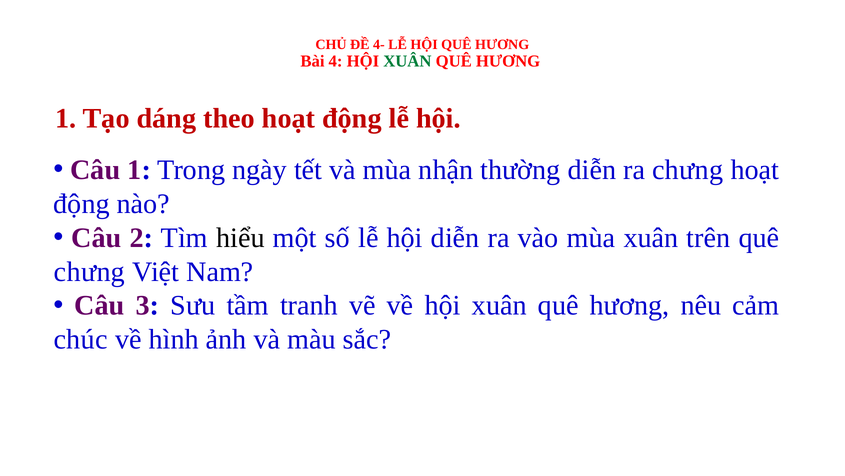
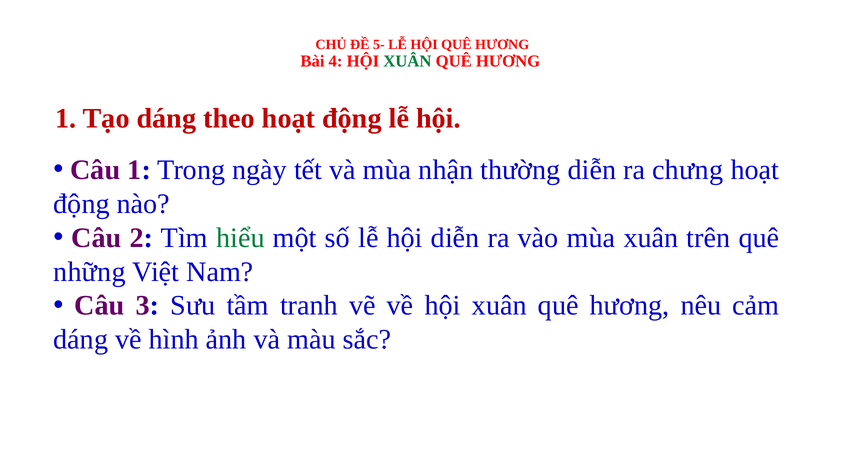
4-: 4- -> 5- (379, 45)
hiểu colour: black -> green (240, 238)
chưng: chưng -> những (89, 271)
chúc: chúc -> dáng (81, 339)
